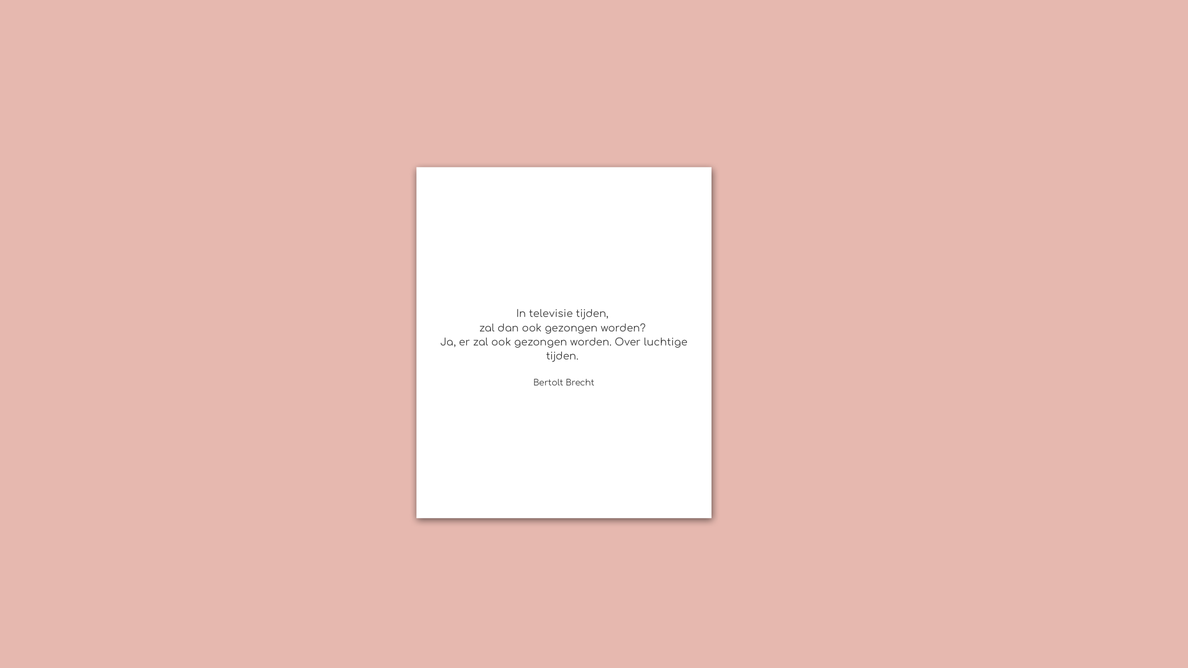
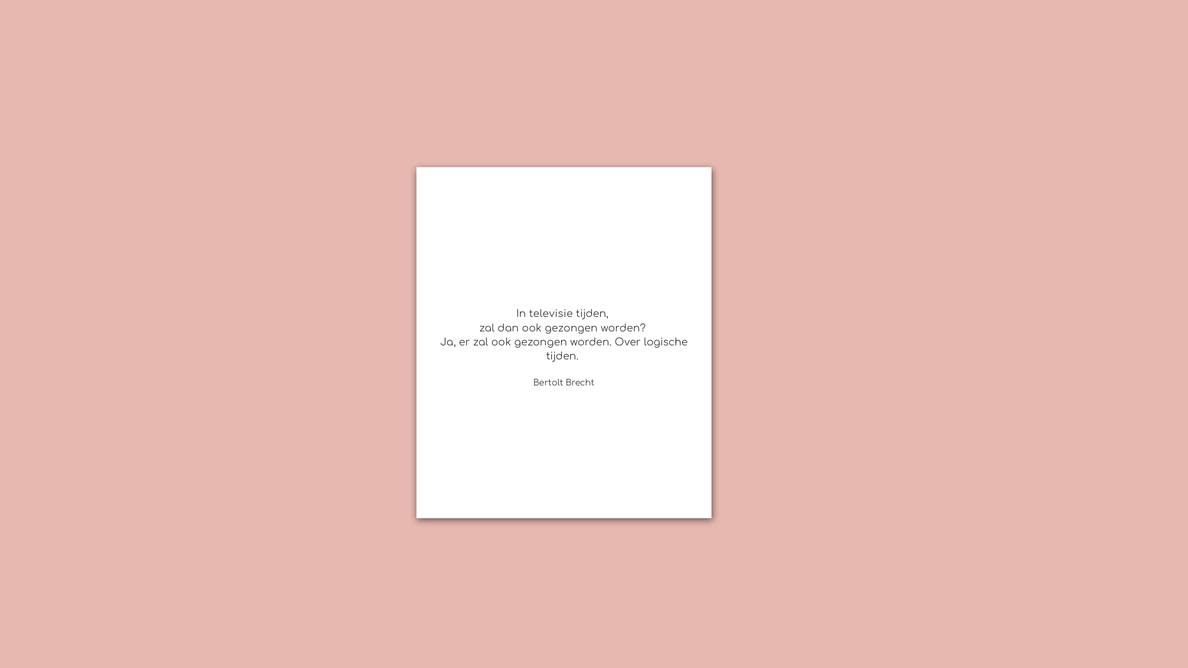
luchtige: luchtige -> logische (666, 342)
